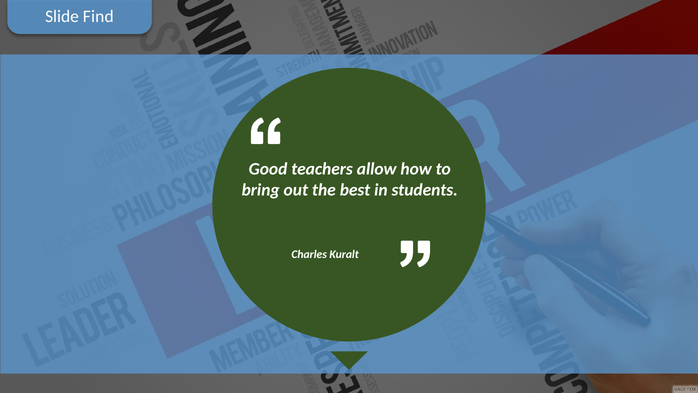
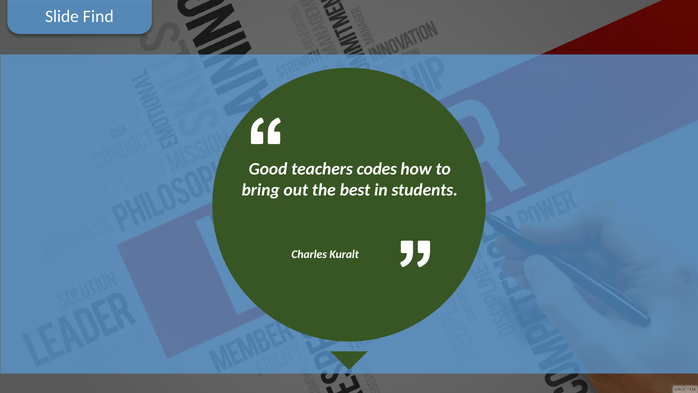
allow: allow -> codes (377, 169)
